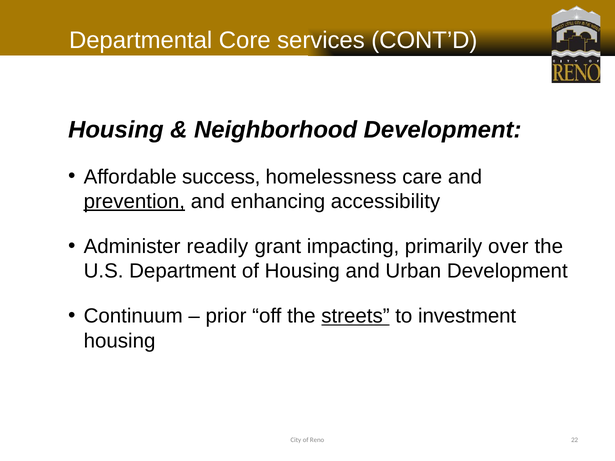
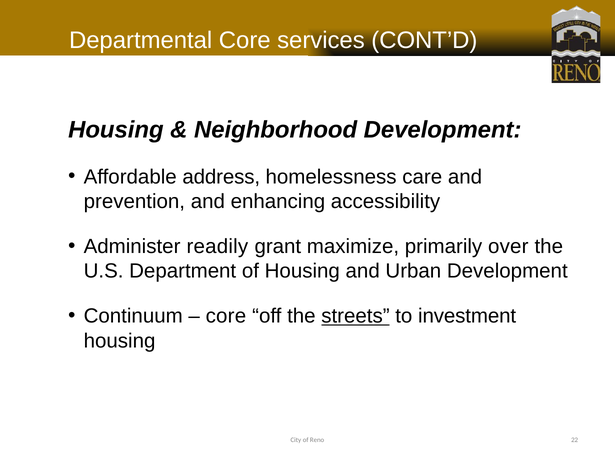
success: success -> address (221, 177)
prevention underline: present -> none (134, 202)
impacting: impacting -> maximize (353, 247)
prior: prior -> core (226, 316)
